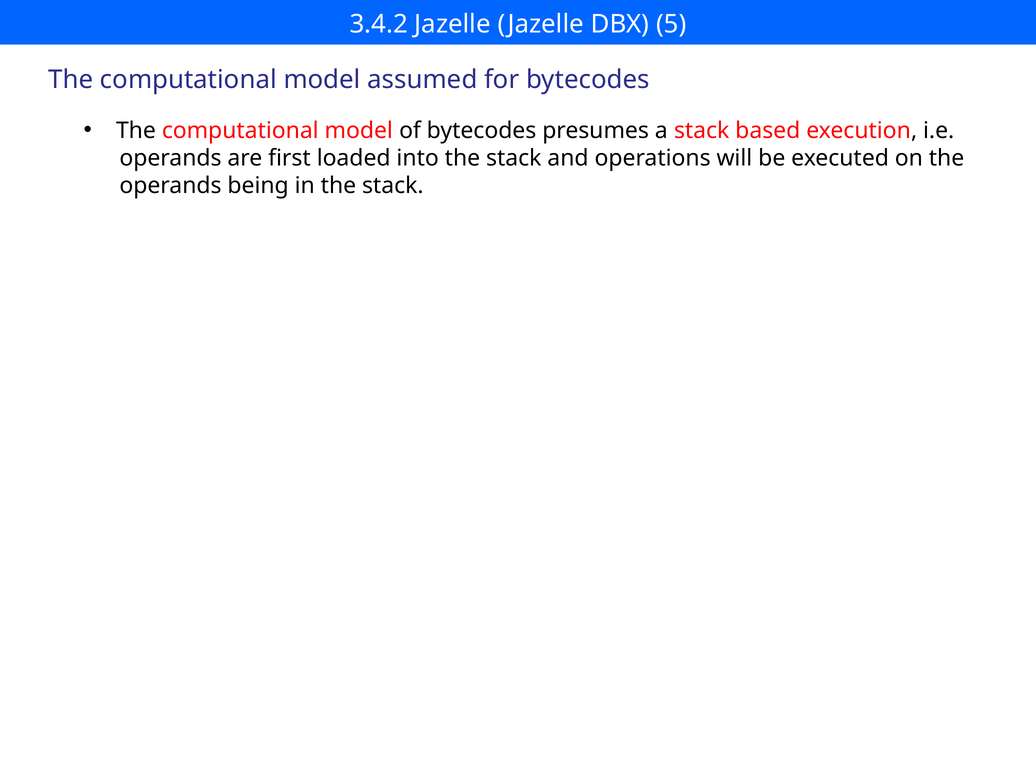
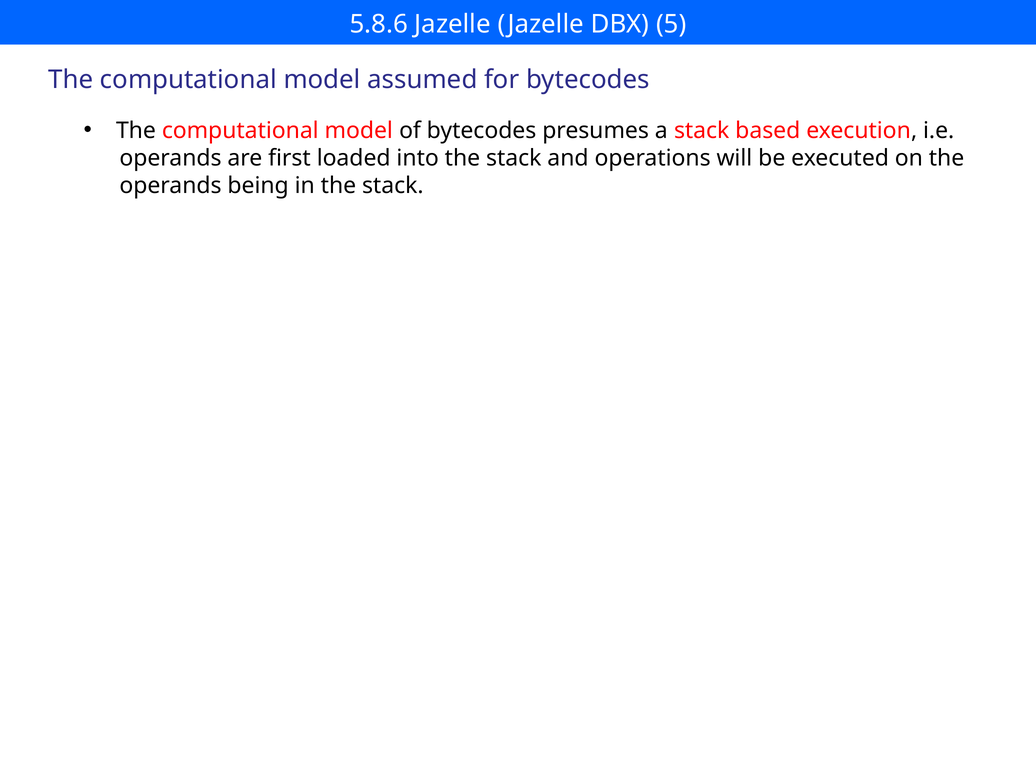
3.4.2: 3.4.2 -> 5.8.6 (379, 24)
